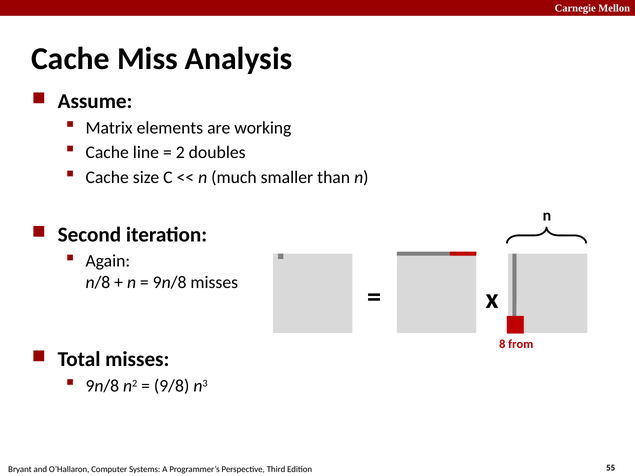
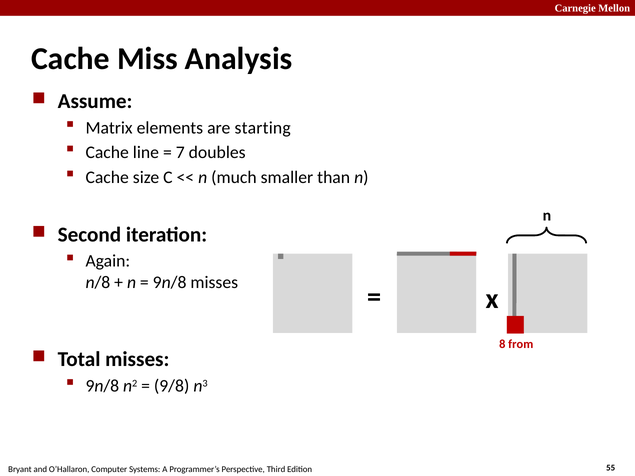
working: working -> starting (263, 128)
2: 2 -> 7 (180, 153)
